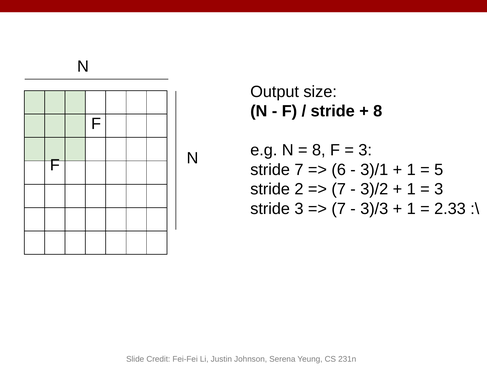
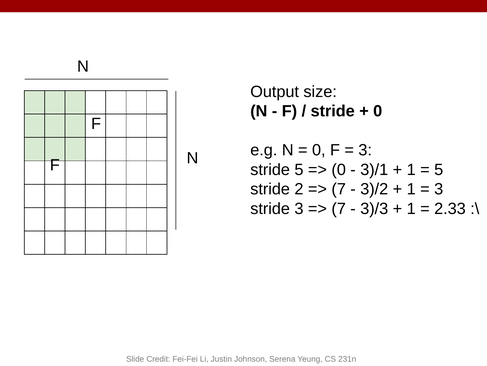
8: 8 -> 0 (378, 111)
8: 8 -> 0 (319, 150)
stride 7: 7 -> 5 (299, 169)
6: 6 -> 0 (339, 169)
